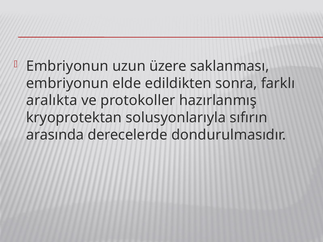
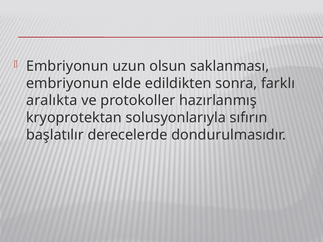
üzere: üzere -> olsun (168, 66)
arasında: arasında -> başlatılır (55, 135)
